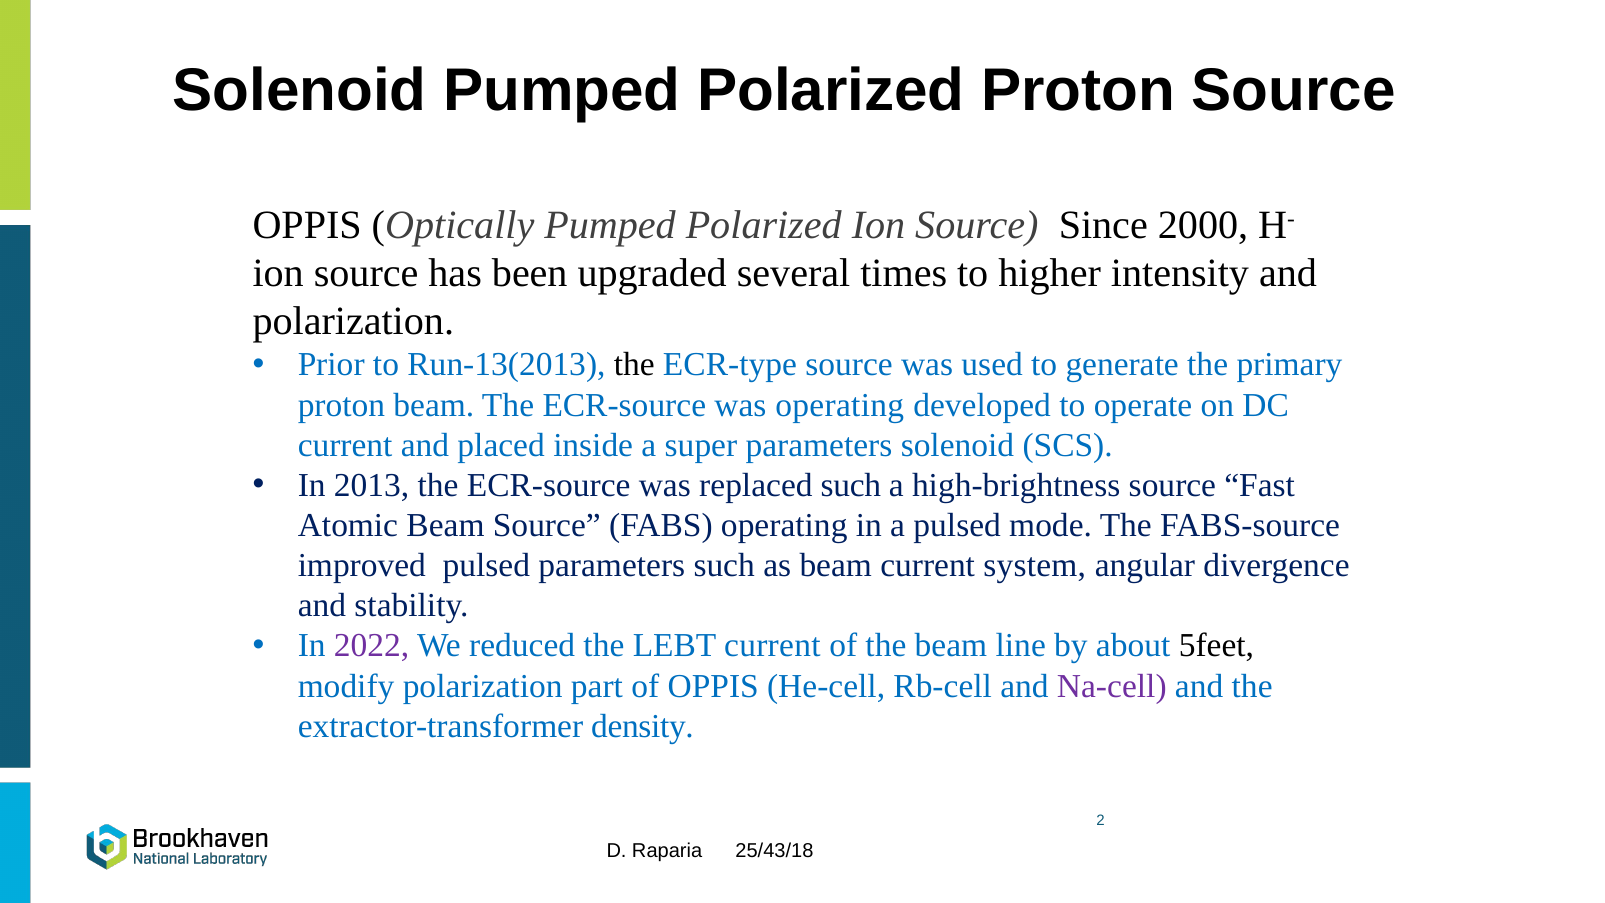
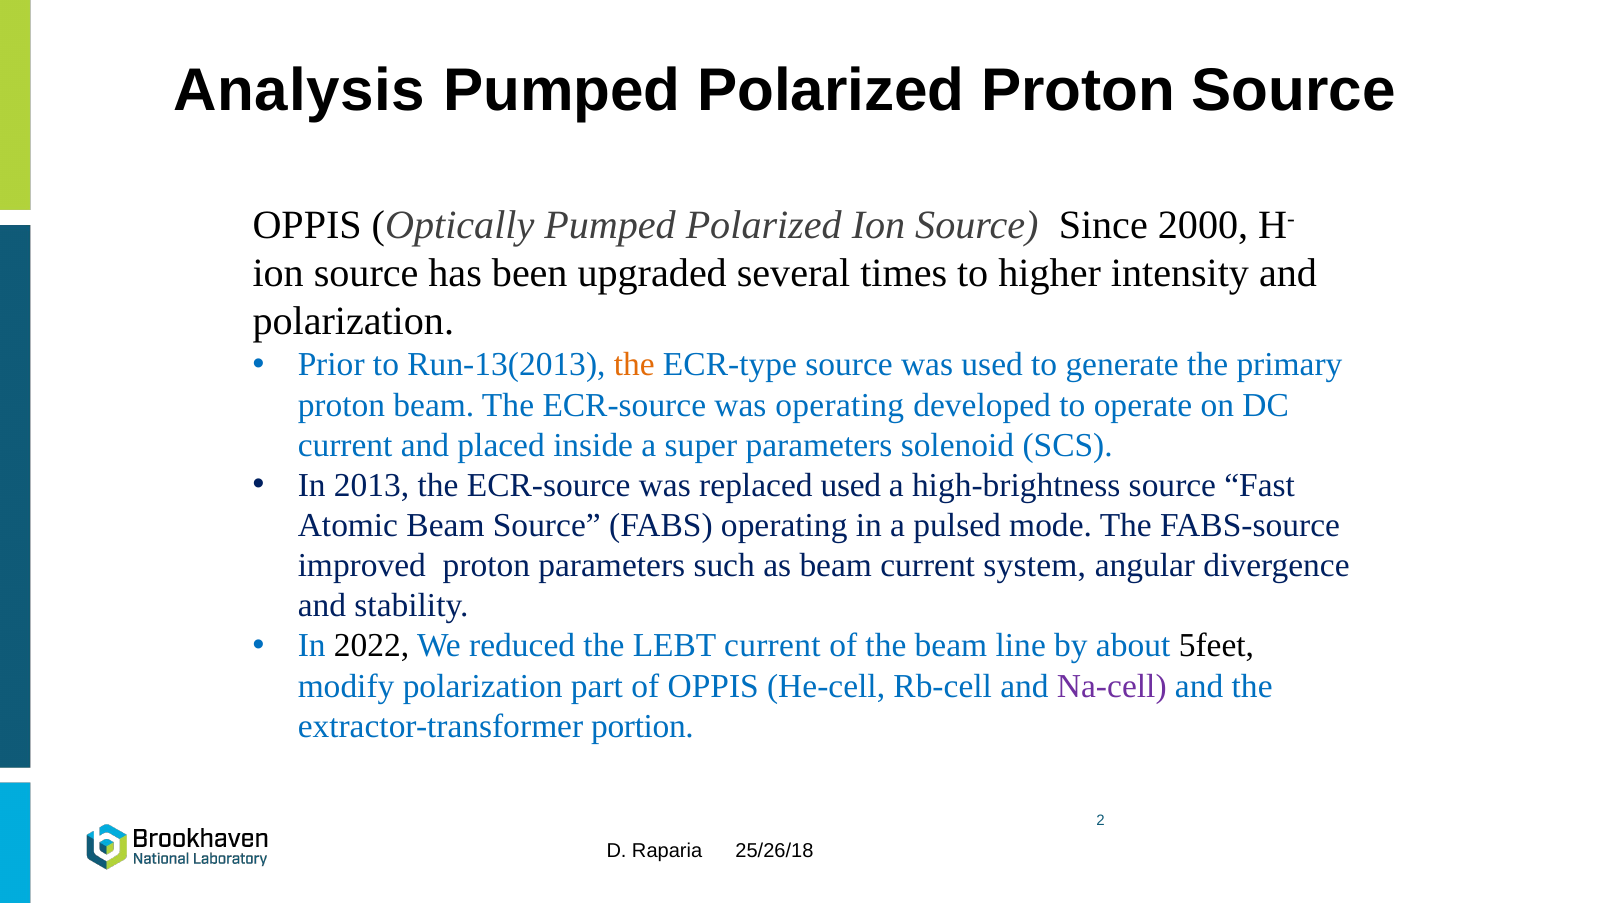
Solenoid: Solenoid -> Analysis (299, 91)
the colour: black -> orange (634, 365)
replaced such: such -> used (851, 485)
improved pulsed: pulsed -> proton (486, 566)
2022 colour: purple -> black (372, 646)
density: density -> portion (642, 726)
25/43/18: 25/43/18 -> 25/26/18 (774, 851)
